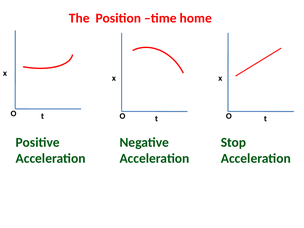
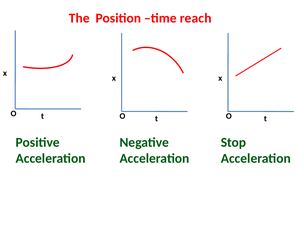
home: home -> reach (196, 18)
